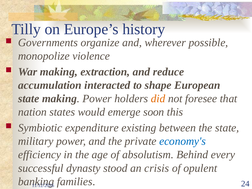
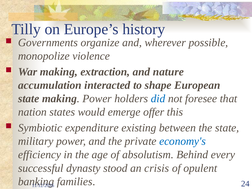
reduce: reduce -> nature (168, 72)
did colour: orange -> blue (158, 99)
soon: soon -> offer (154, 112)
